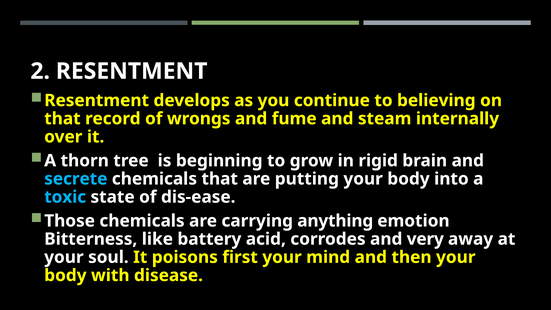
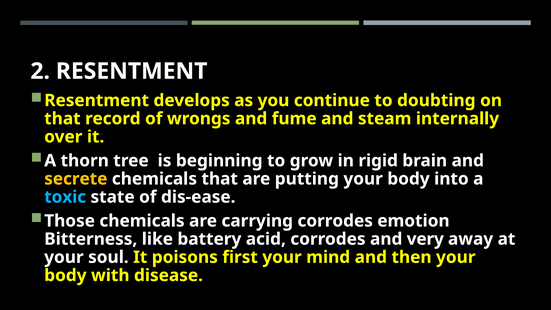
believing: believing -> doubting (436, 100)
secrete colour: light blue -> yellow (76, 179)
carrying anything: anything -> corrodes (335, 221)
